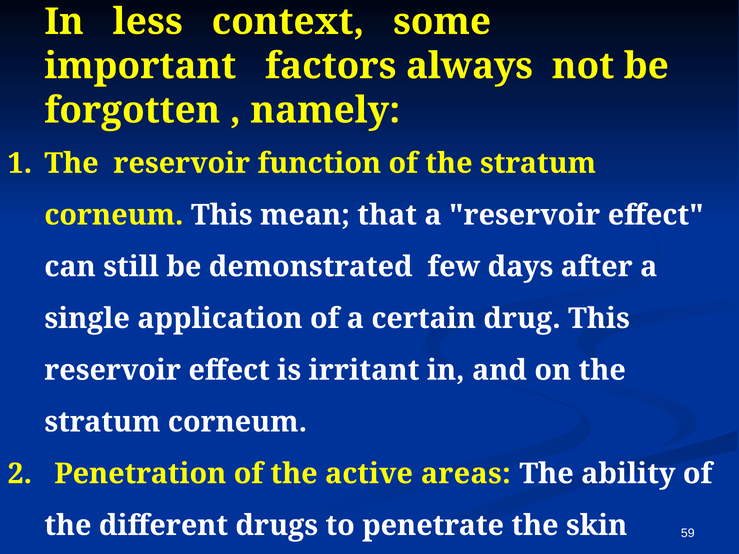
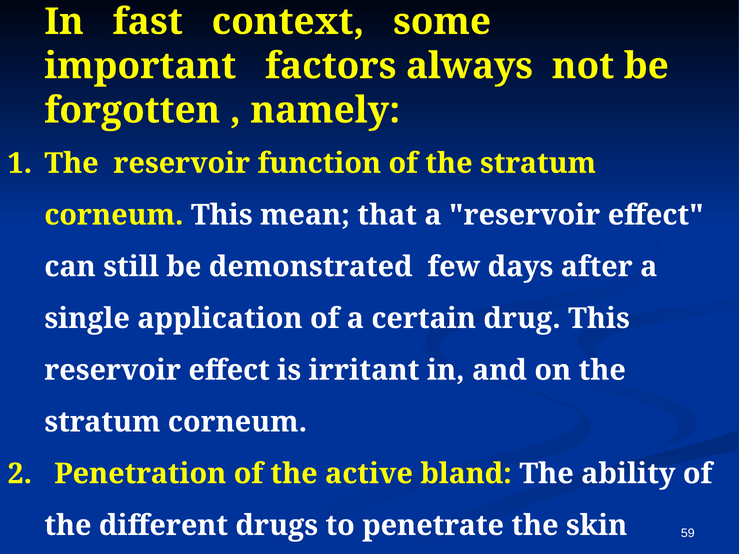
less: less -> fast (148, 22)
areas: areas -> bland (466, 474)
